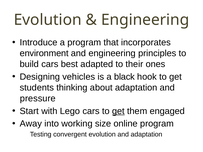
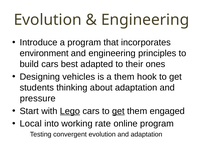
a black: black -> them (124, 77)
Lego underline: none -> present (70, 111)
Away: Away -> Local (31, 124)
size: size -> rate (103, 124)
